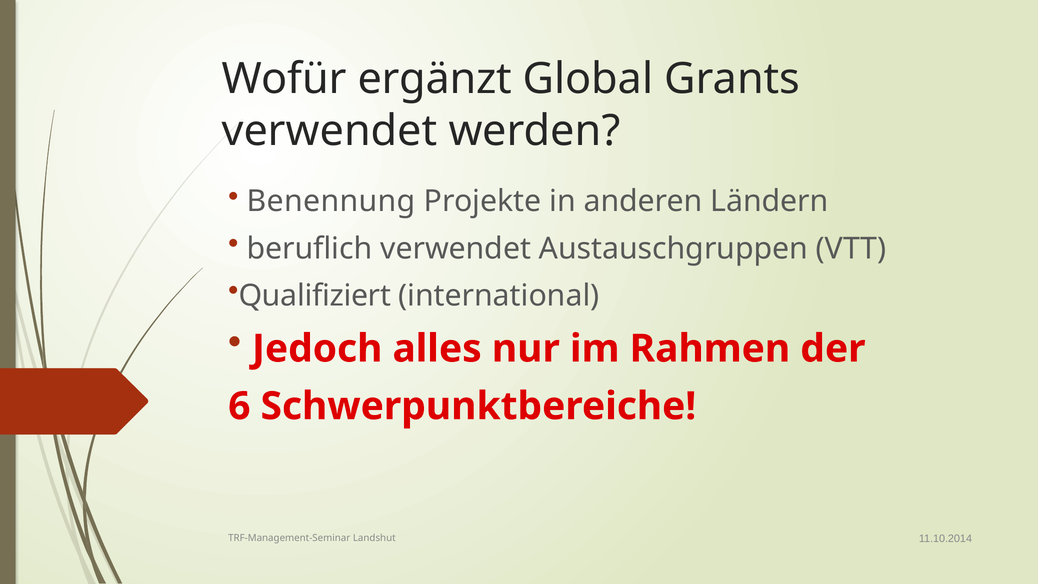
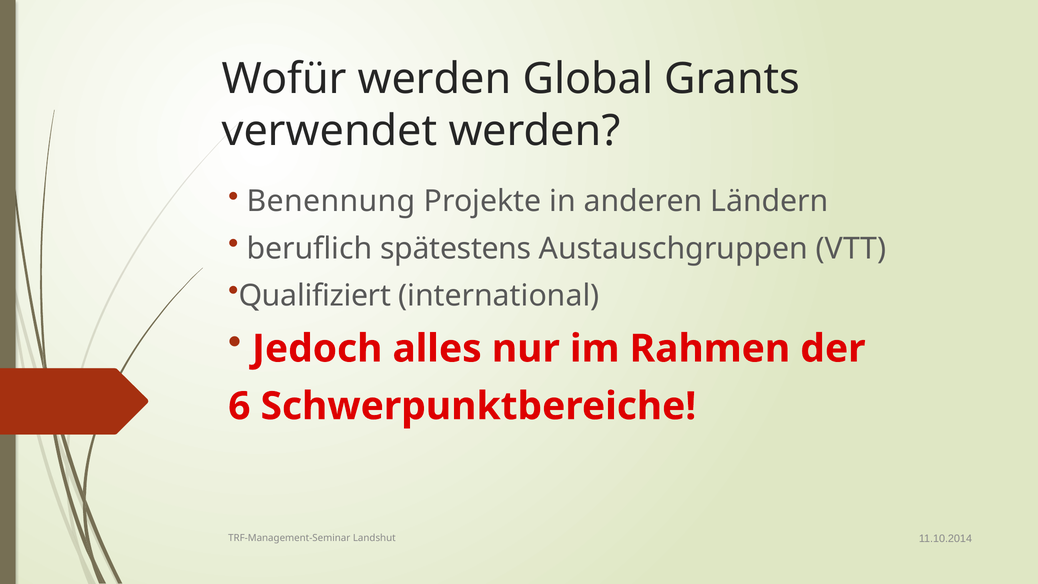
Wofür ergänzt: ergänzt -> werden (435, 79)
beruflich verwendet: verwendet -> spätestens (456, 249)
